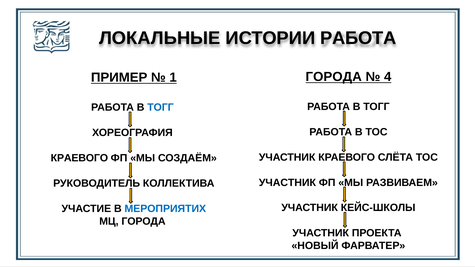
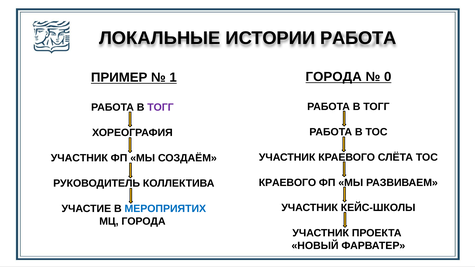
4: 4 -> 0 (388, 77)
ТОГГ colour: blue -> purple (160, 108)
КРАЕВОГО: КРАЕВОГО -> УЧАСТНИК (79, 158)
УЧАСТНИК: УЧАСТНИК -> КРАЕВОГО (287, 183)
